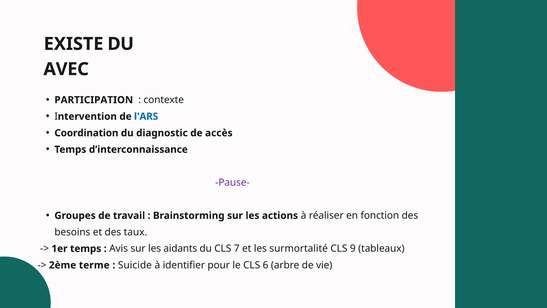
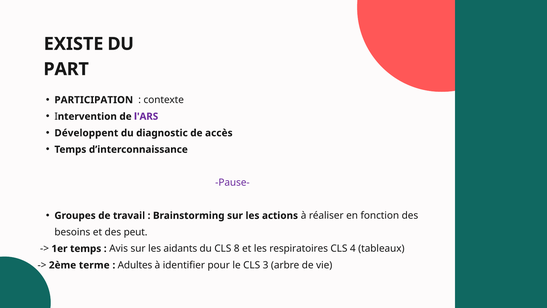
AVEC: AVEC -> PART (66, 69)
l'ARS colour: blue -> purple (146, 116)
Coordination: Coordination -> Développent (86, 133)
taux: taux -> peut (136, 232)
7: 7 -> 8 (237, 248)
surmortalité: surmortalité -> respiratoires (299, 248)
9: 9 -> 4 (353, 248)
Suicide: Suicide -> Adultes (135, 265)
6: 6 -> 3 (266, 265)
